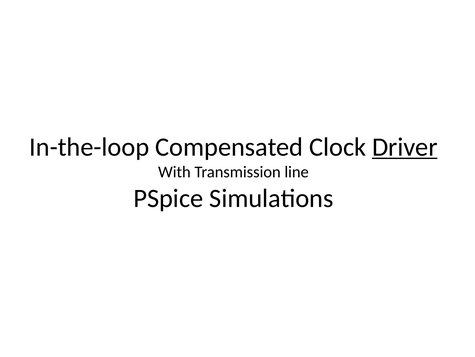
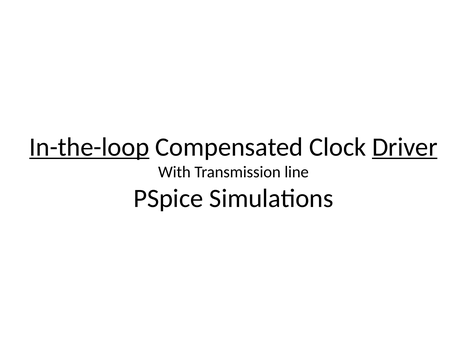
In-the-loop underline: none -> present (89, 147)
